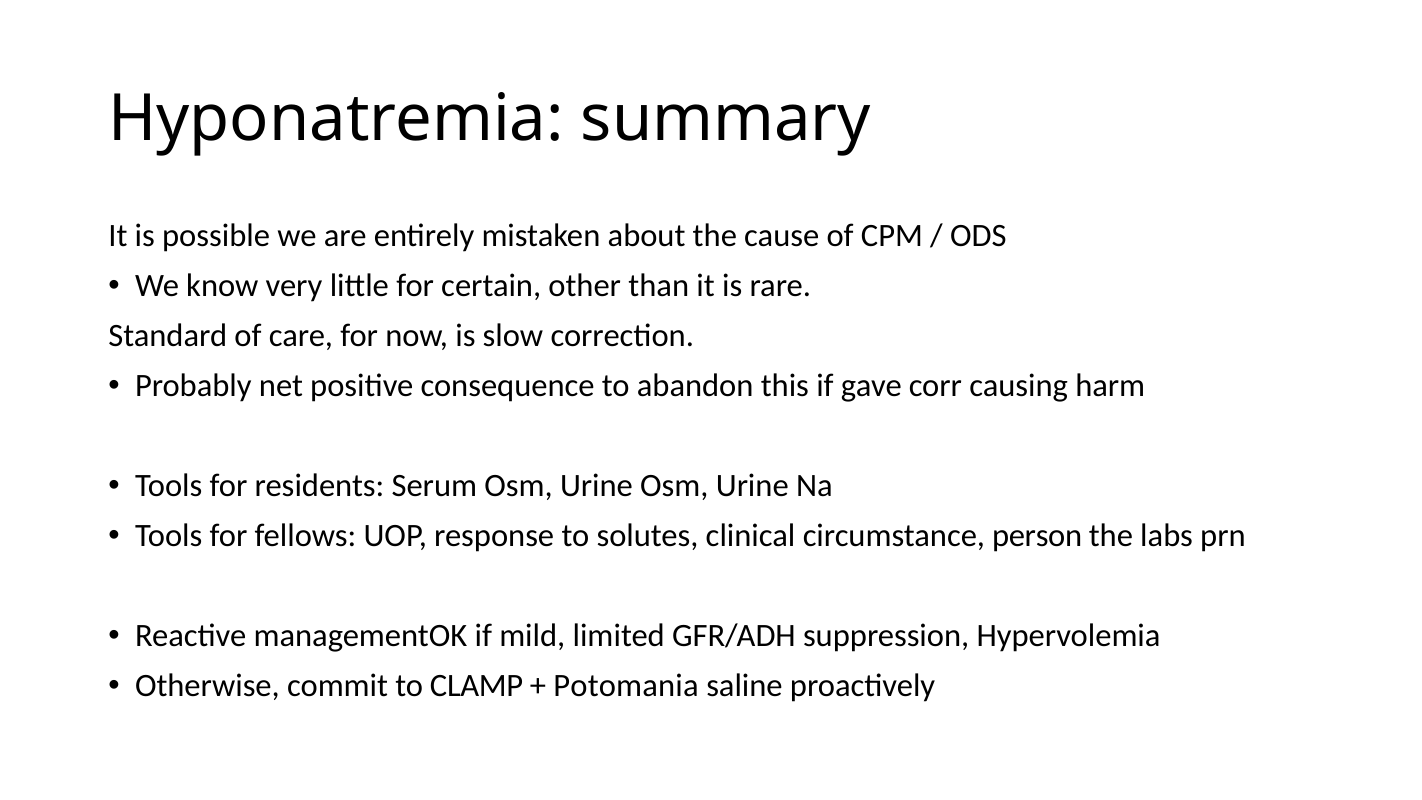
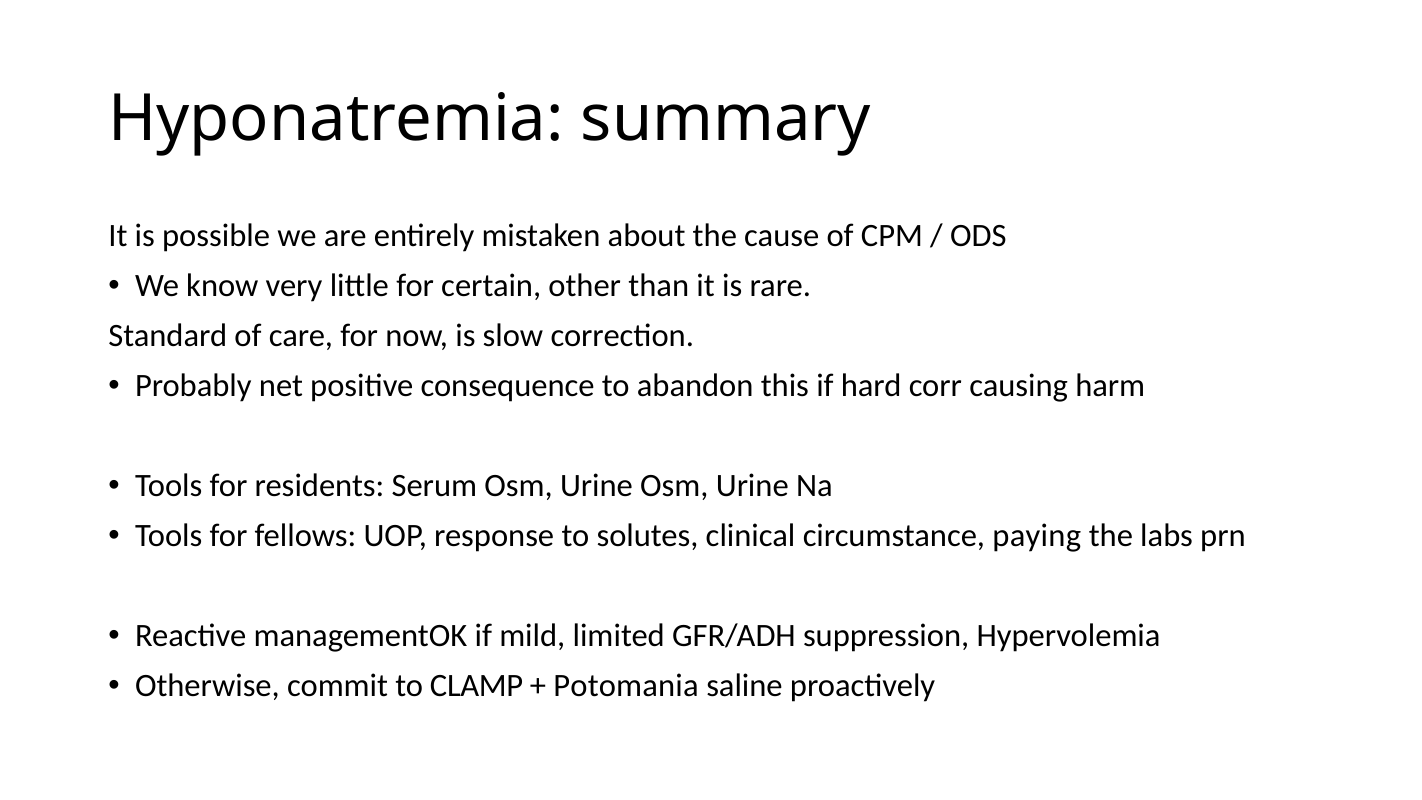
gave: gave -> hard (871, 386)
person: person -> paying (1037, 536)
